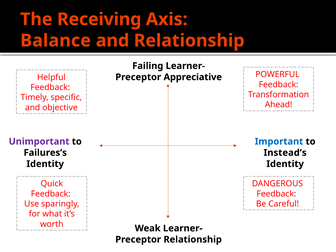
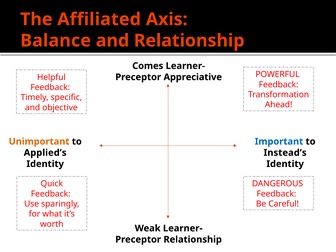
Receiving: Receiving -> Affiliated (99, 19)
Failing: Failing -> Comes (148, 66)
Unimportant colour: purple -> orange (39, 142)
Failures’s: Failures’s -> Applied’s (45, 153)
